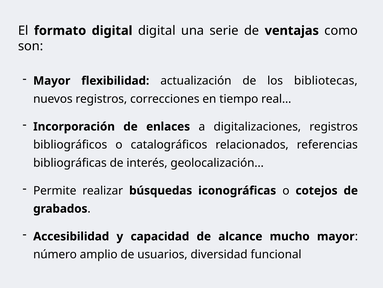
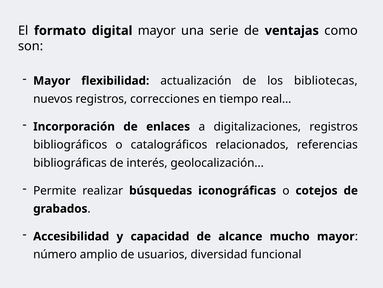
digital digital: digital -> mayor (157, 31)
